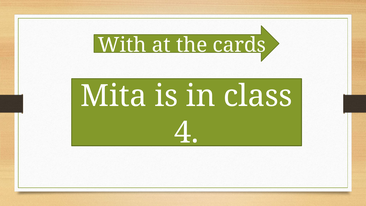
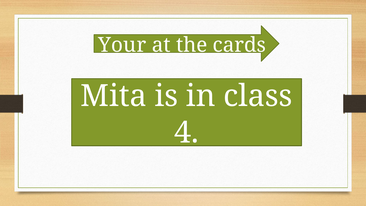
With: With -> Your (122, 45)
